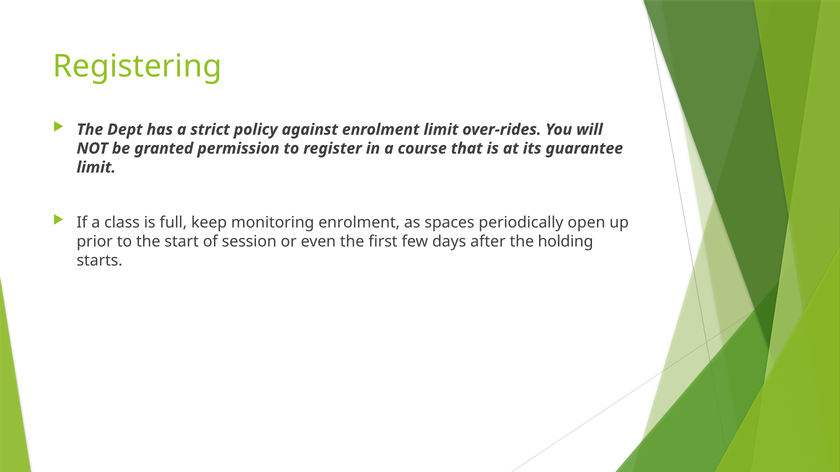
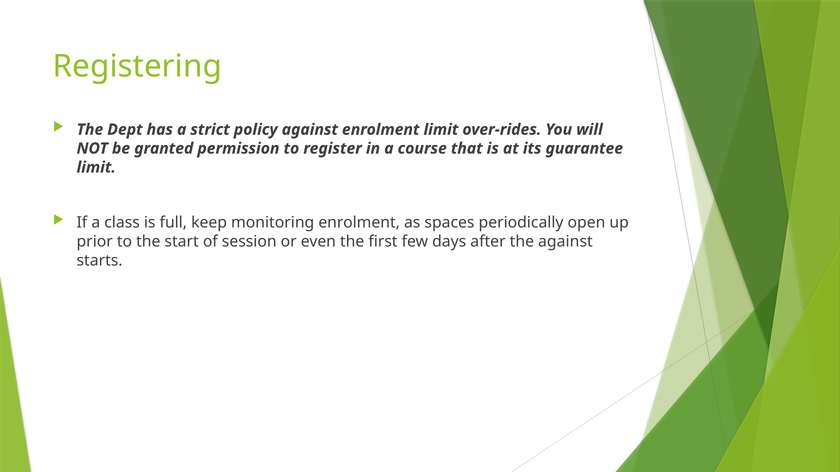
the holding: holding -> against (565, 242)
